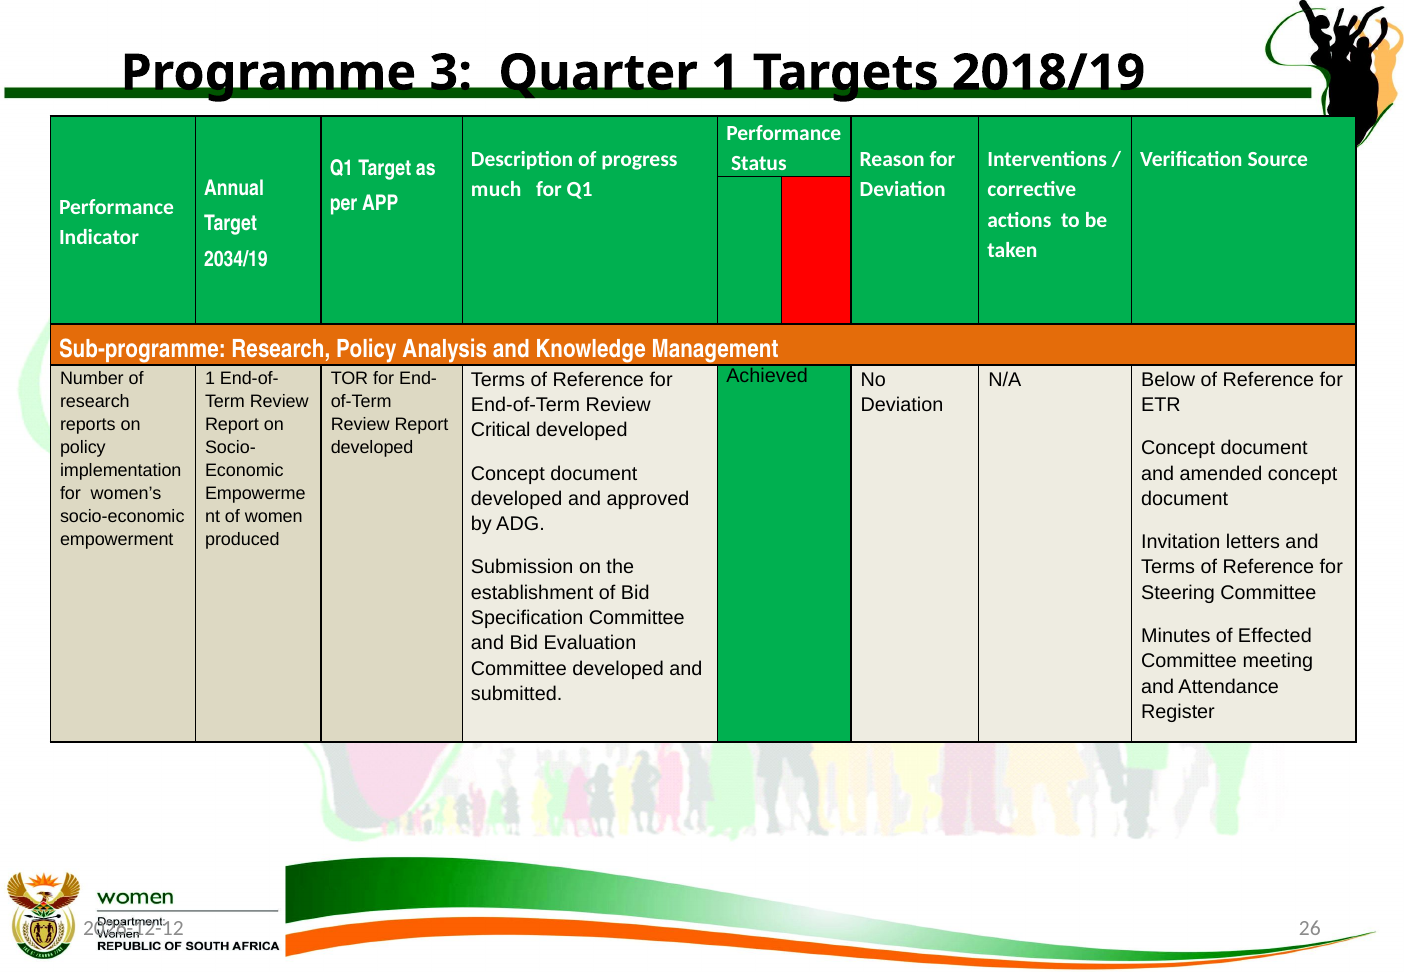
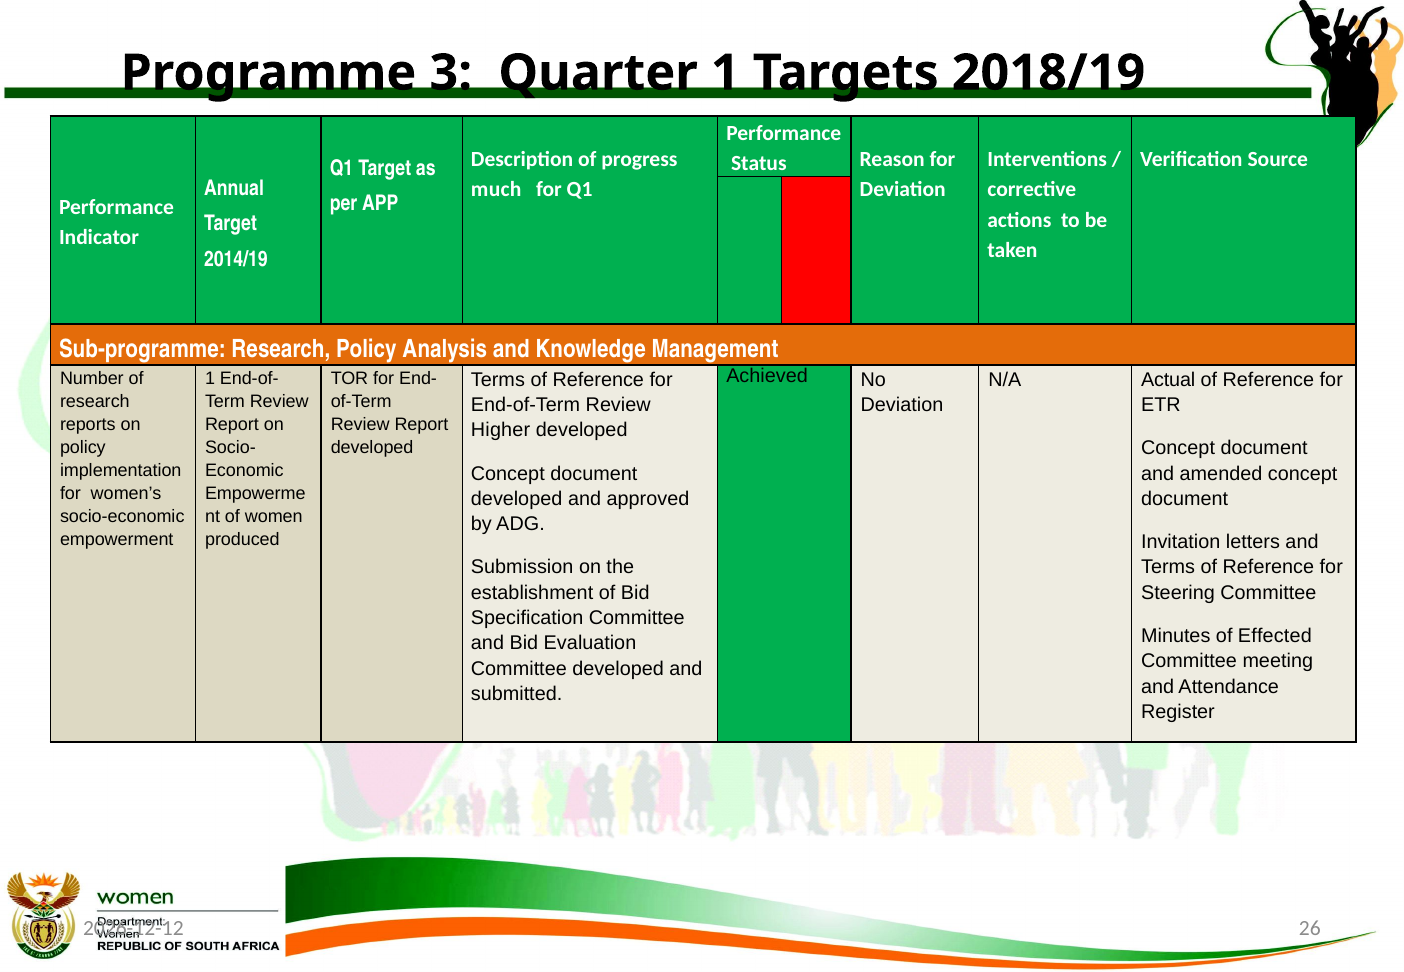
2034/19: 2034/19 -> 2014/19 (236, 259)
Below: Below -> Actual (1168, 380)
Critical: Critical -> Higher (501, 430)
